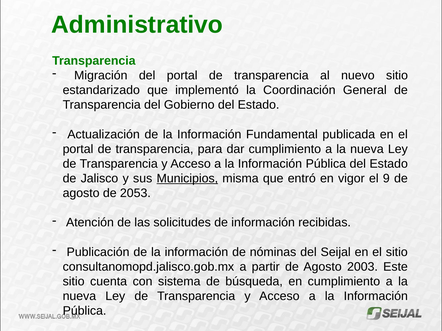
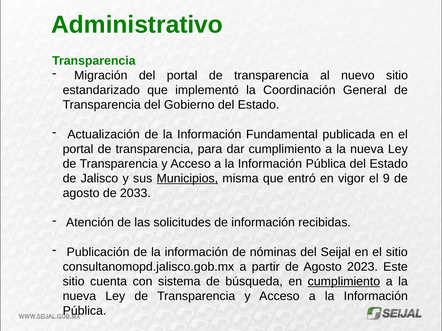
2053: 2053 -> 2033 (135, 193)
2003: 2003 -> 2023 (362, 267)
cumplimiento underline: none -> present (344, 282)
